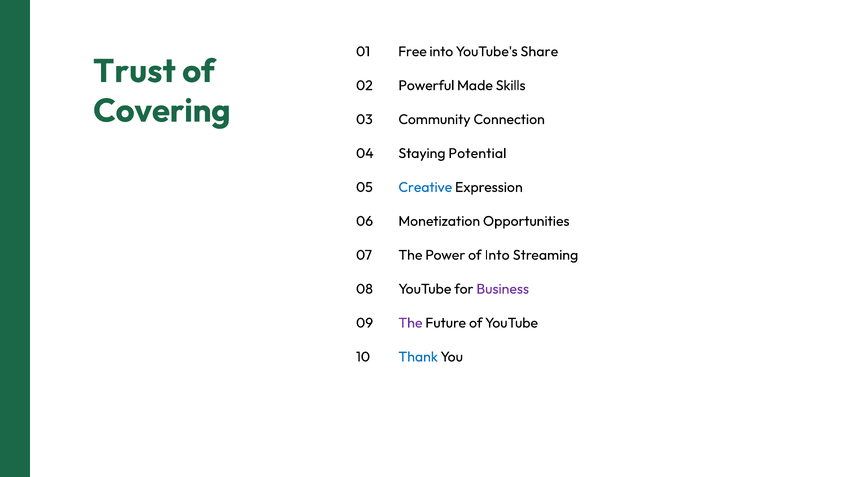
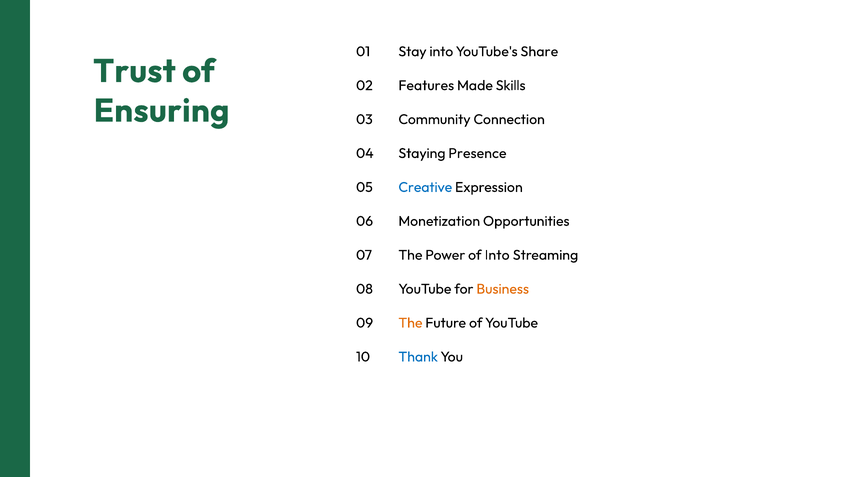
Free: Free -> Stay (412, 52)
Powerful: Powerful -> Features (426, 85)
Covering: Covering -> Ensuring (162, 111)
Potential: Potential -> Presence (477, 153)
Business colour: purple -> orange (503, 289)
The colour: purple -> orange (410, 323)
